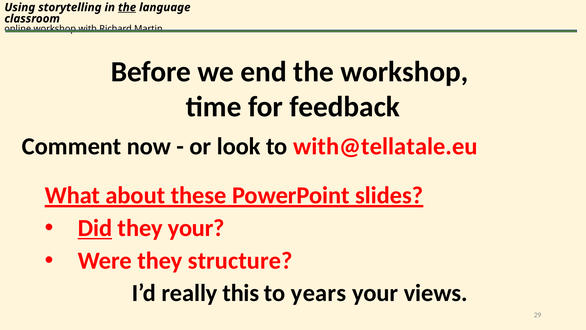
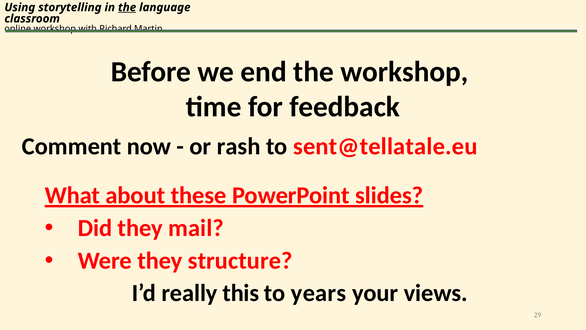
look: look -> rash (239, 146)
with@tellatale.eu: with@tellatale.eu -> sent@tellatale.eu (385, 146)
Did underline: present -> none (95, 228)
they your: your -> mail (196, 228)
